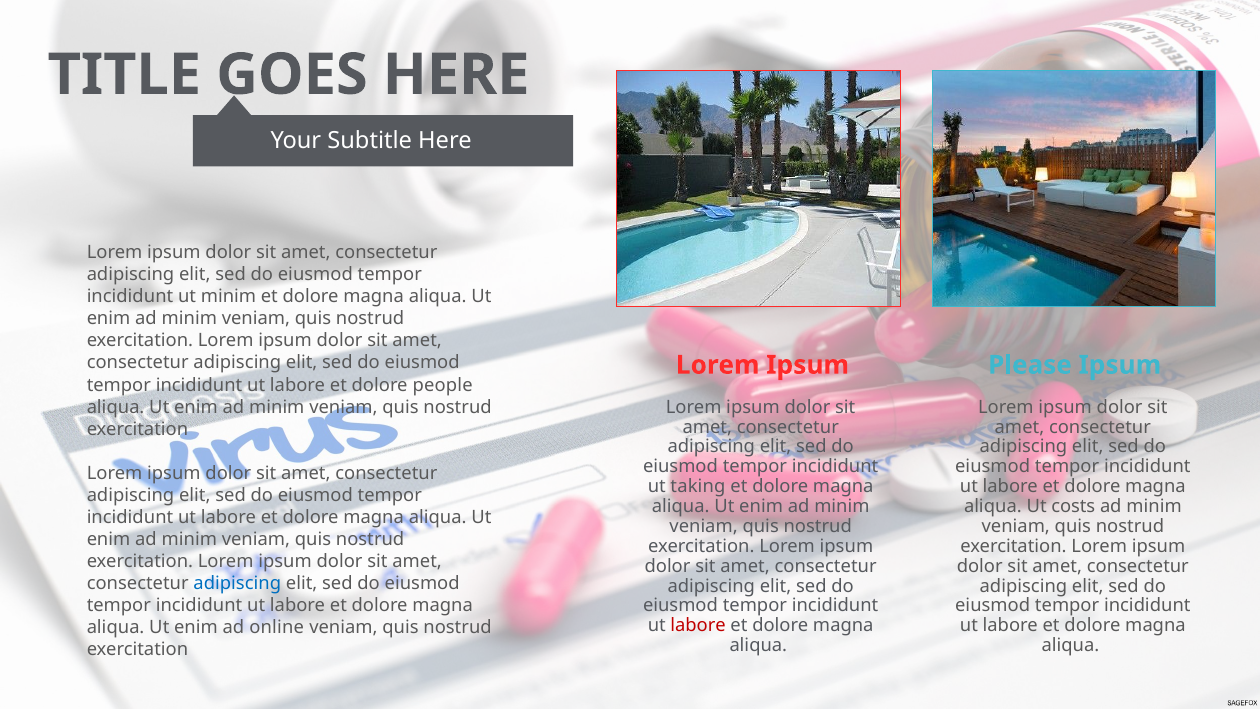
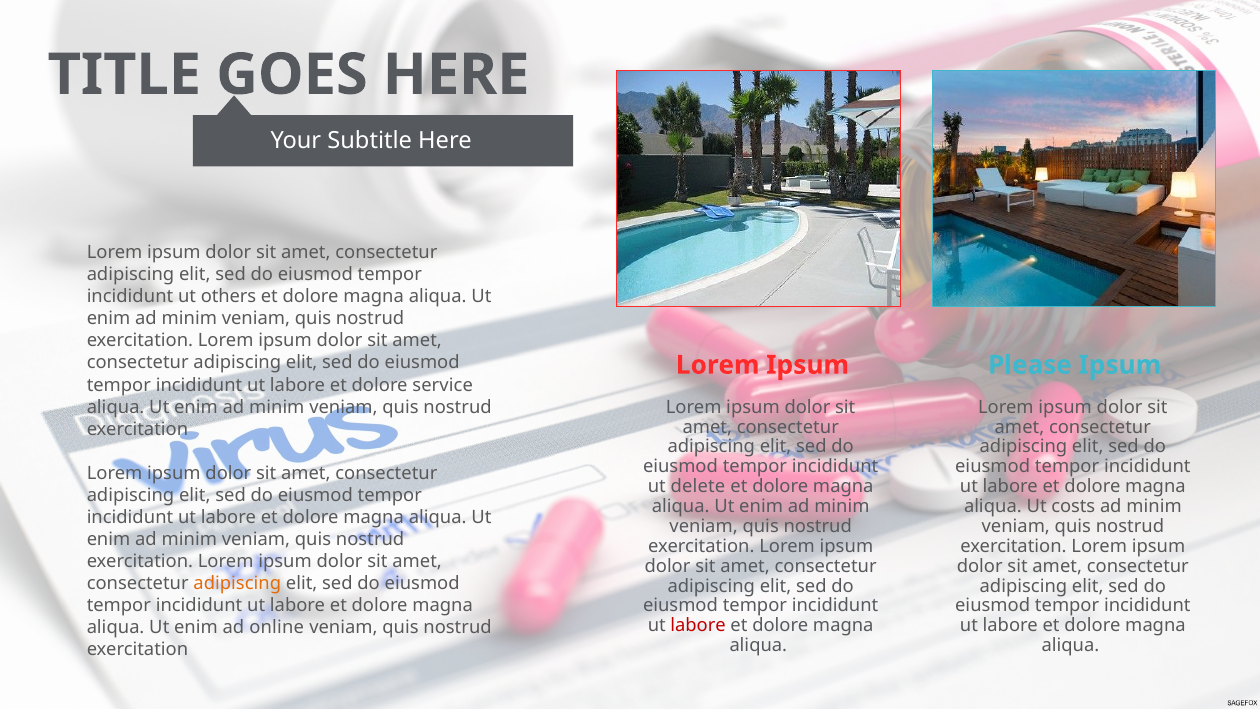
ut minim: minim -> others (228, 297)
people: people -> service (443, 385)
taking: taking -> delete (698, 486)
adipiscing colour: blue -> orange (237, 583)
